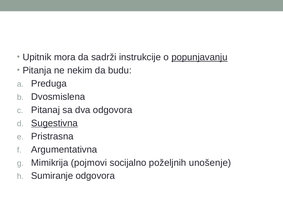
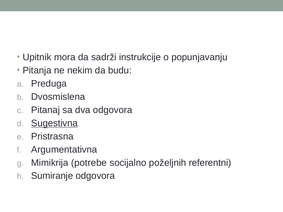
popunjavanju underline: present -> none (199, 57)
pojmovi: pojmovi -> potrebe (89, 163)
unošenje: unošenje -> referentni (210, 163)
